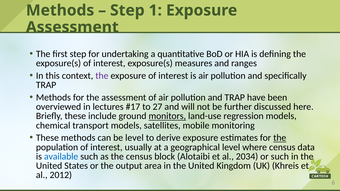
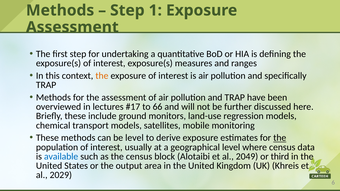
the colour: purple -> orange (102, 76)
27: 27 -> 66 (157, 107)
monitors underline: present -> none (167, 116)
2034: 2034 -> 2049 (247, 157)
or such: such -> third (280, 157)
2012: 2012 -> 2029 (61, 175)
